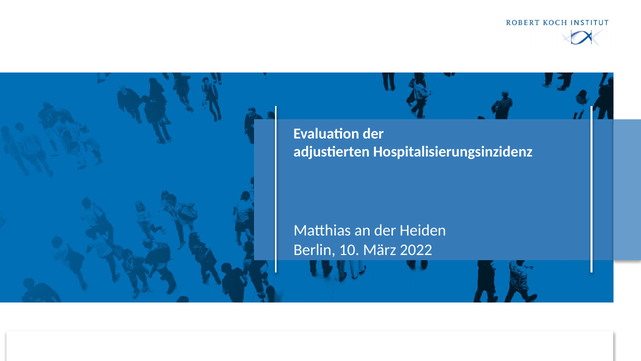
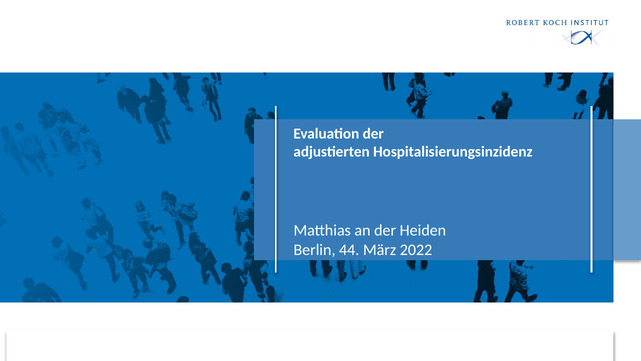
10: 10 -> 44 (349, 250)
